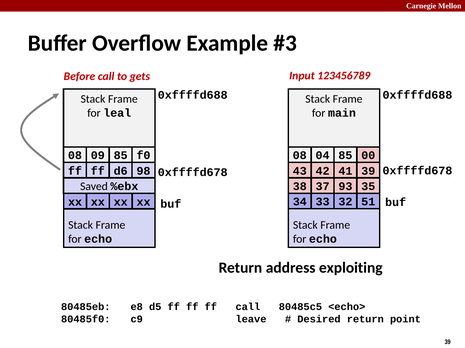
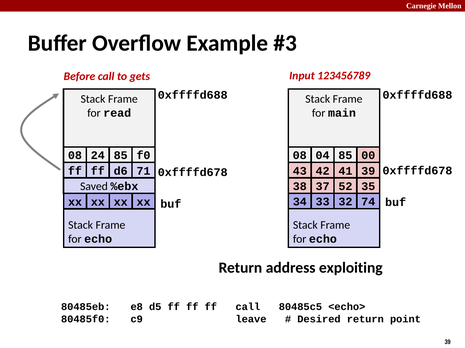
leal: leal -> read (117, 113)
09: 09 -> 24 (98, 156)
98: 98 -> 71 (143, 171)
93: 93 -> 52 (345, 187)
51: 51 -> 74 (368, 202)
